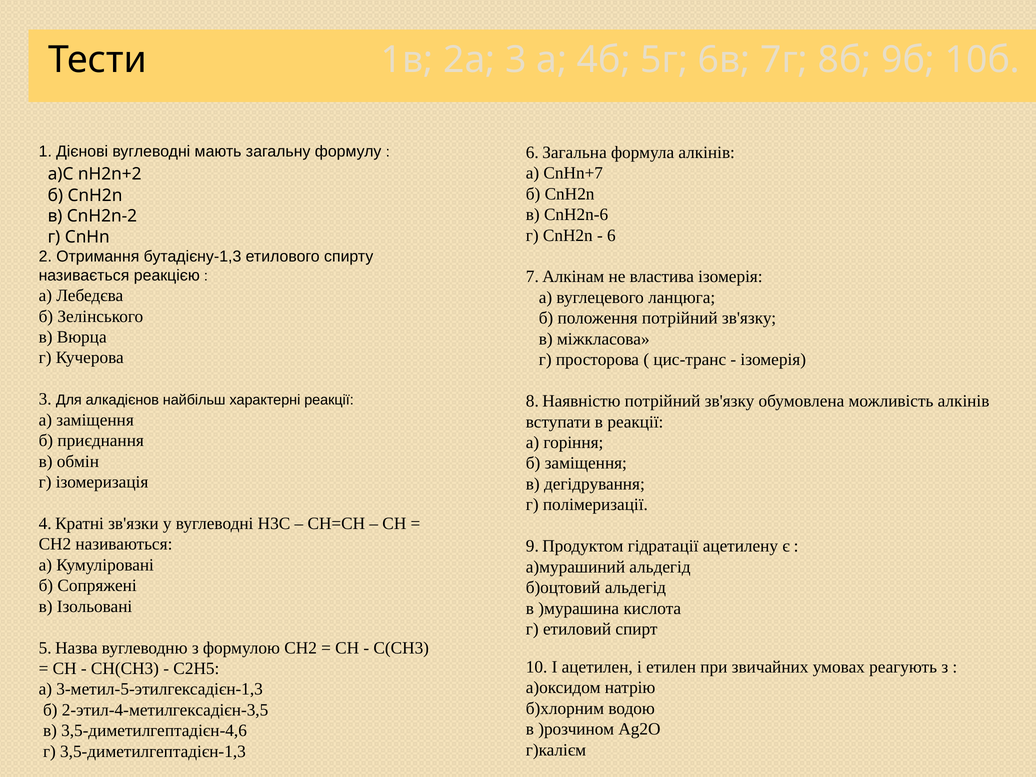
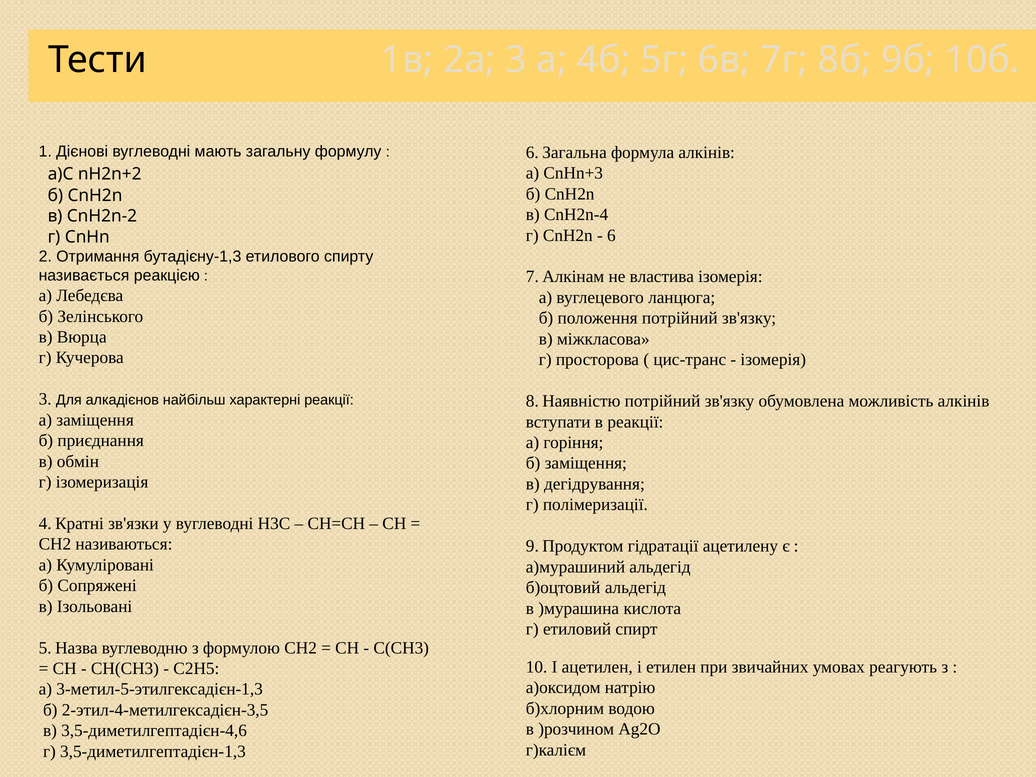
СnНn+7: СnНn+7 -> СnНn+3 (573, 173)
СnН2n-6: СnН2n-6 -> СnН2n-4 (576, 215)
